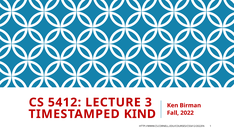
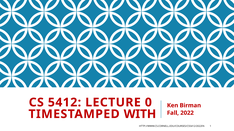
3: 3 -> 0 (148, 103)
KIND: KIND -> WITH (140, 115)
